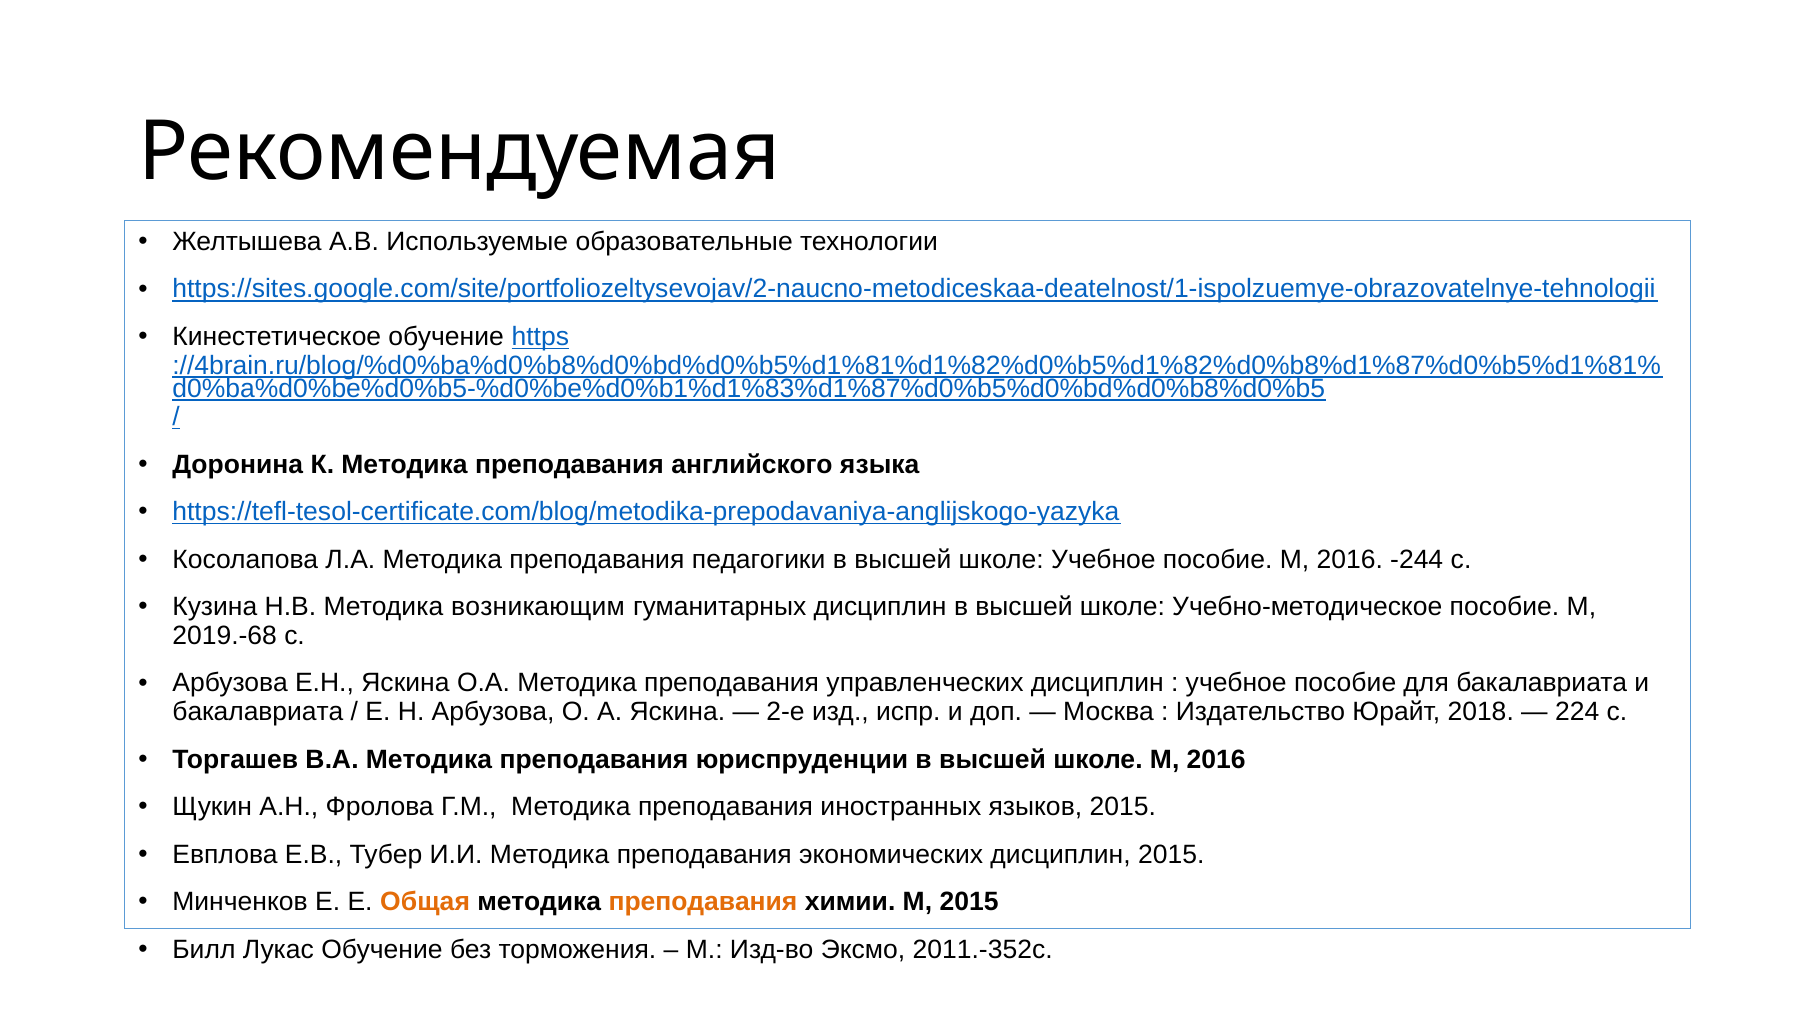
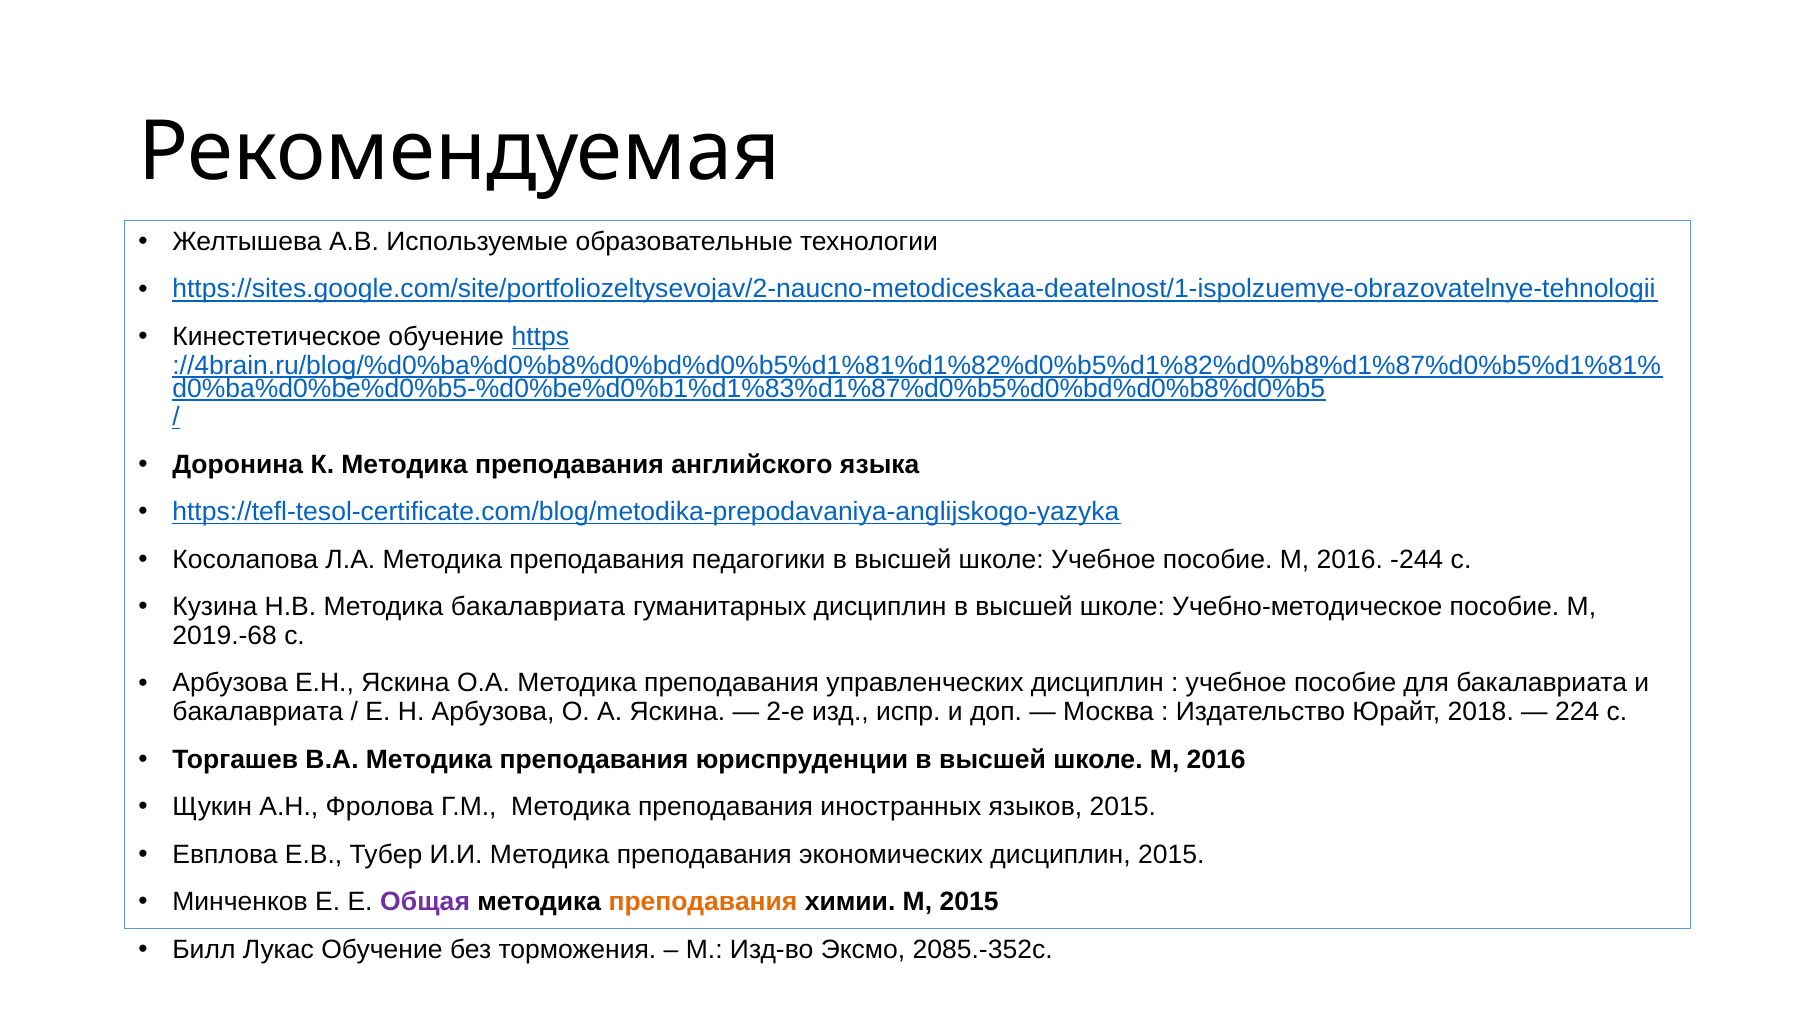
Методика возникающим: возникающим -> бакалавриата (538, 607)
Общая colour: orange -> purple (425, 902)
2011.-352с: 2011.-352с -> 2085.-352с (983, 949)
